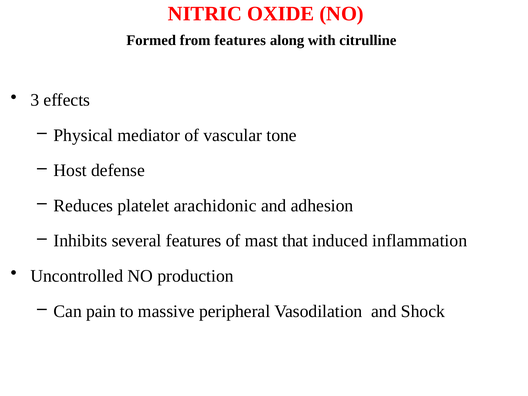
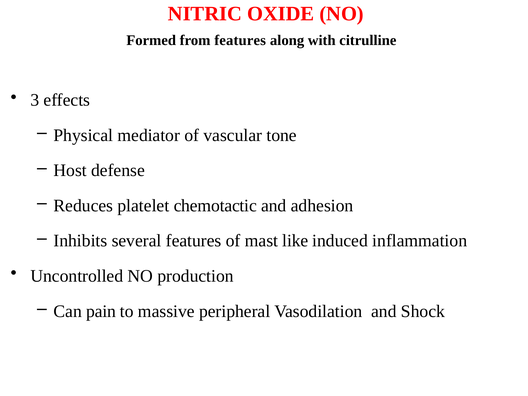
arachidonic: arachidonic -> chemotactic (215, 206)
that: that -> like (295, 241)
